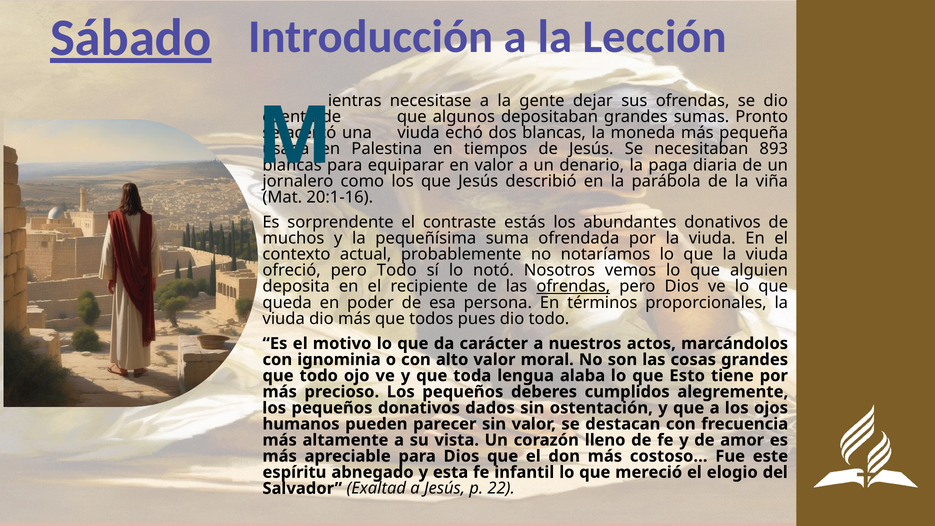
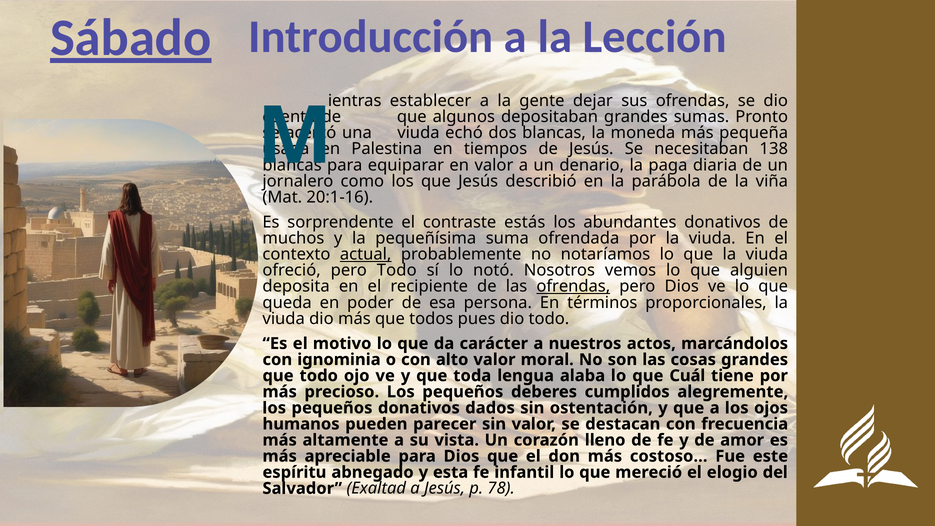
necesitase: necesitase -> establecer (431, 101)
893: 893 -> 138 (774, 149)
actual underline: none -> present (366, 254)
Esto: Esto -> Cuál (687, 376)
22: 22 -> 78 (501, 488)
